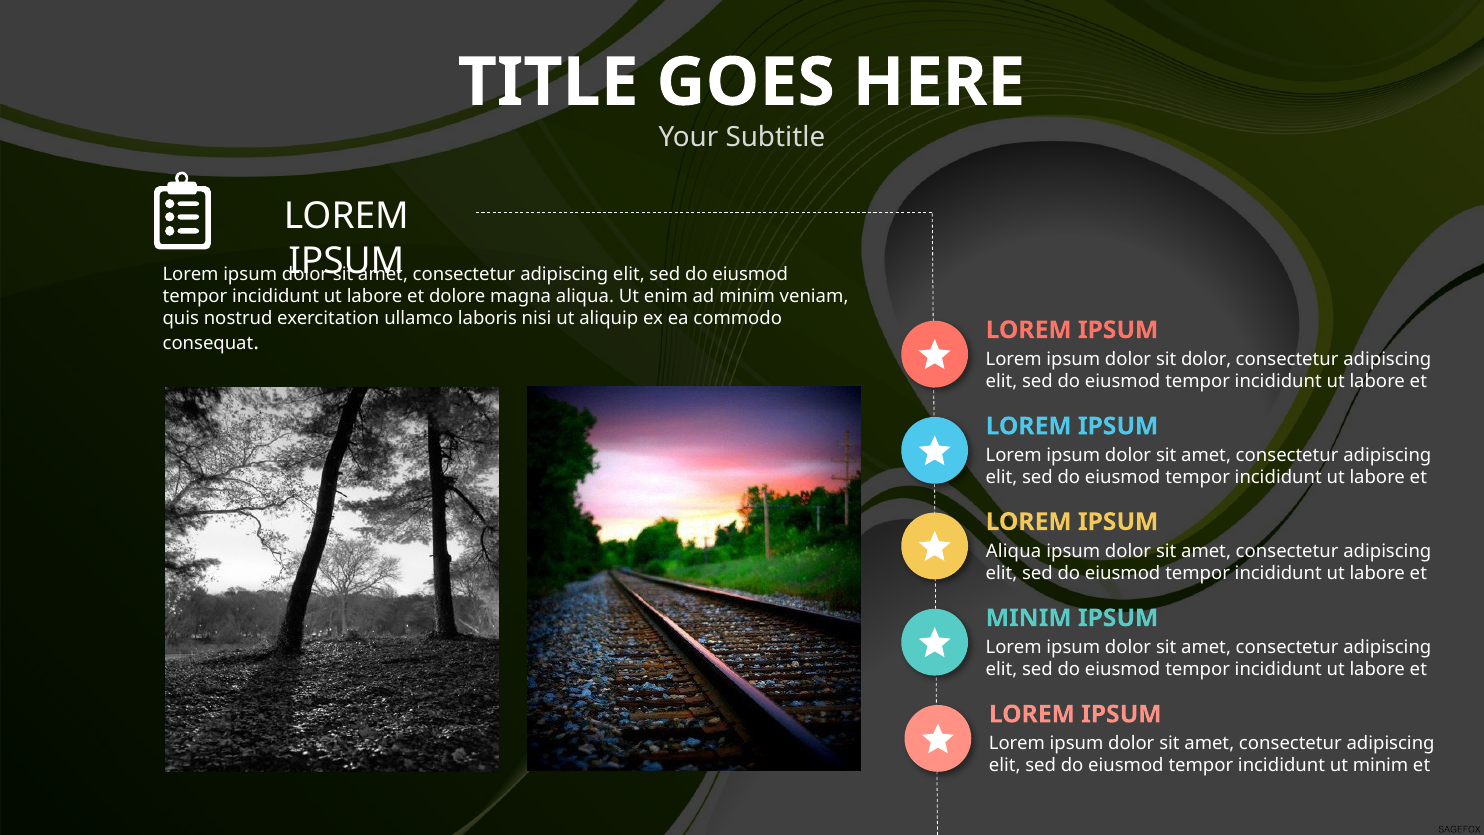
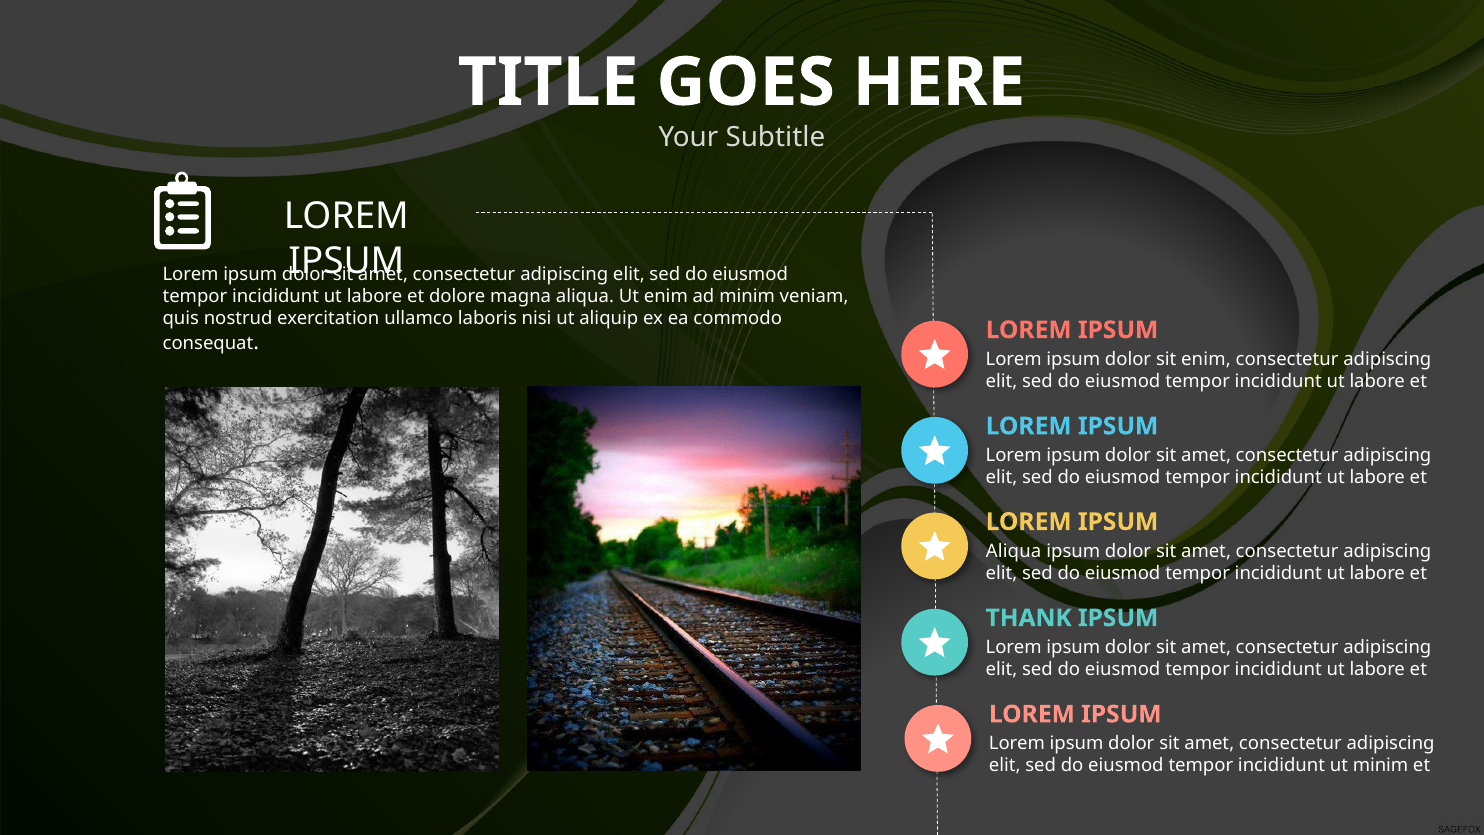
sit dolor: dolor -> enim (1206, 359)
MINIM: MINIM -> THANK (1029, 618)
